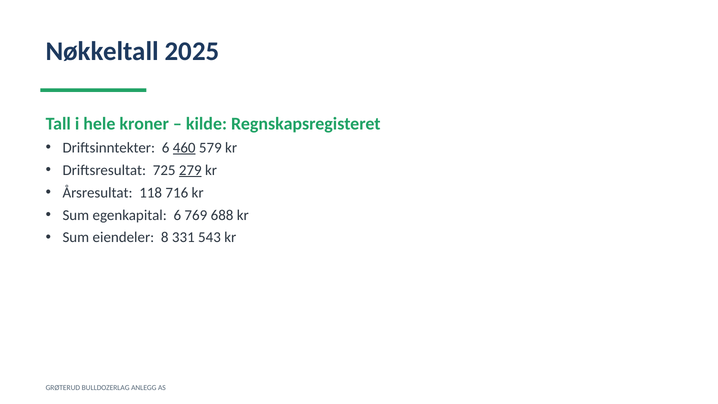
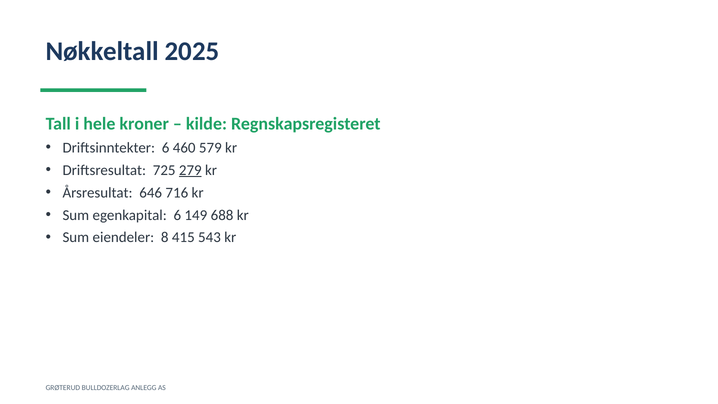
460 underline: present -> none (184, 148)
118: 118 -> 646 (151, 193)
769: 769 -> 149 (196, 215)
331: 331 -> 415 (183, 237)
